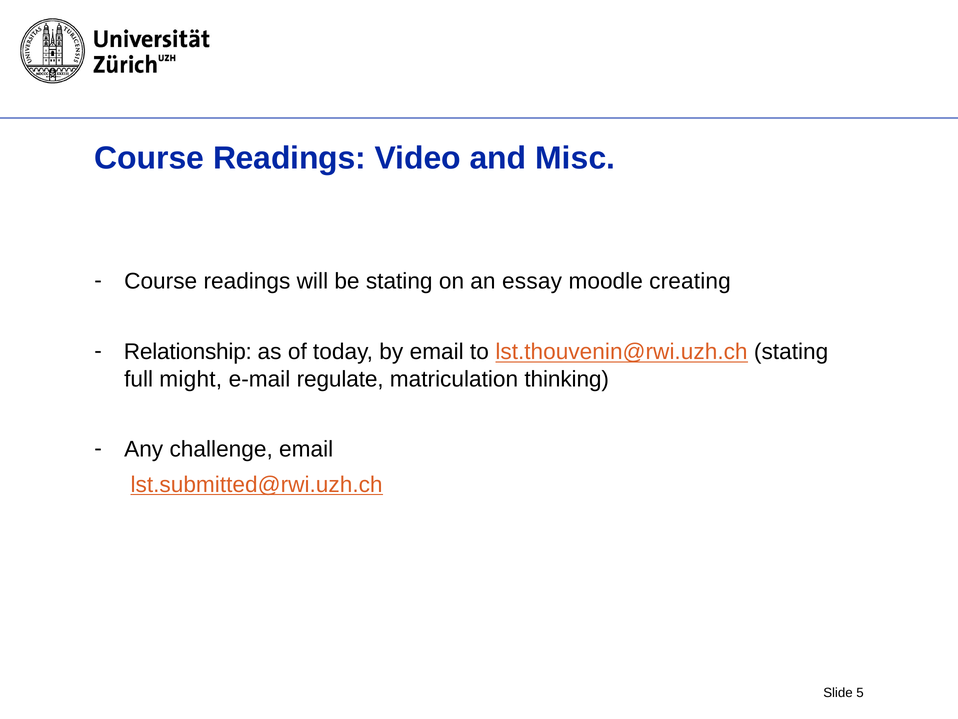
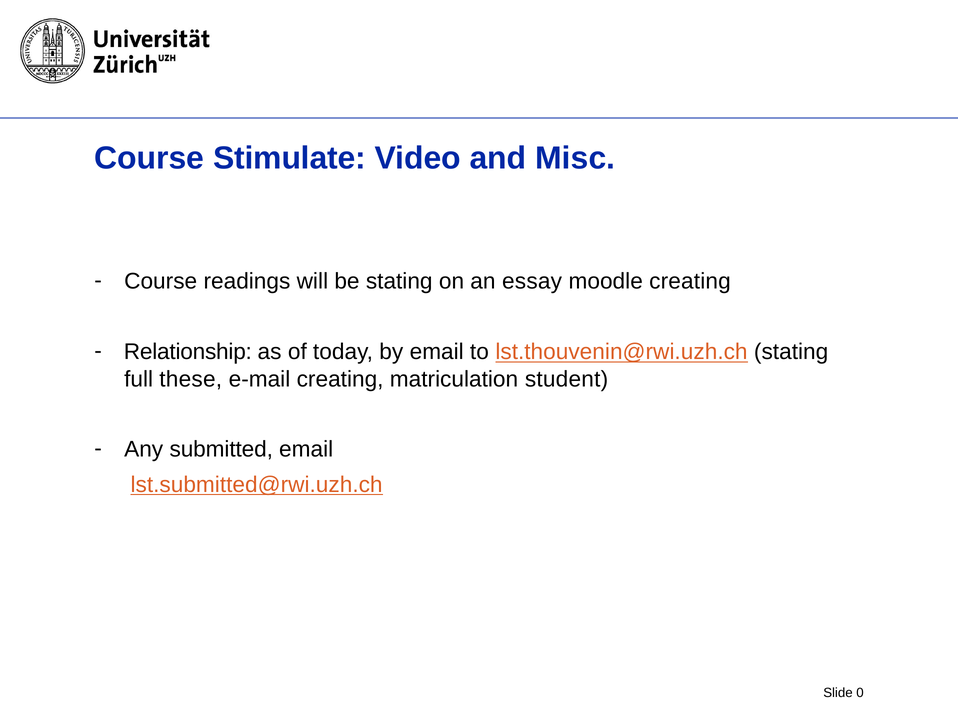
Readings: Readings -> Stimulate (289, 158)
might: might -> these (191, 379)
e-mail regulate: regulate -> creating (340, 379)
thinking: thinking -> student (567, 379)
challenge: challenge -> submitted (221, 449)
5: 5 -> 0 (860, 692)
